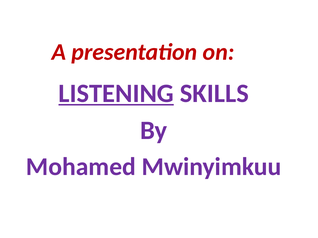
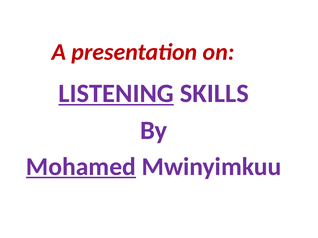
Mohamed underline: none -> present (81, 167)
